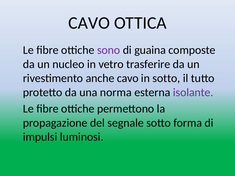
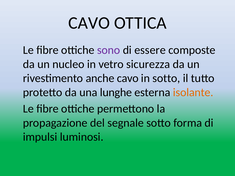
guaina: guaina -> essere (150, 50)
trasferire: trasferire -> sicurezza (148, 64)
norma: norma -> lunghe (116, 92)
isolante colour: purple -> orange (193, 92)
